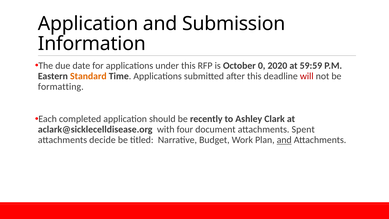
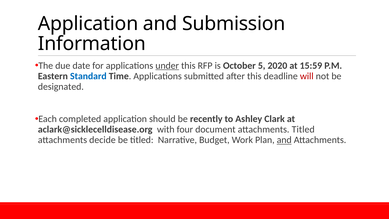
under underline: none -> present (167, 66)
0: 0 -> 5 (262, 66)
59:59: 59:59 -> 15:59 (311, 66)
Standard colour: orange -> blue (88, 76)
formatting: formatting -> designated (61, 87)
attachments Spent: Spent -> Titled (303, 129)
